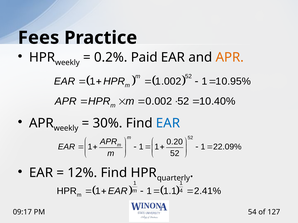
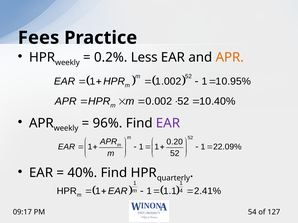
Paid: Paid -> Less (144, 58)
30%: 30% -> 96% (108, 123)
EAR colour: blue -> purple (168, 123)
12%: 12% -> 40% (82, 173)
